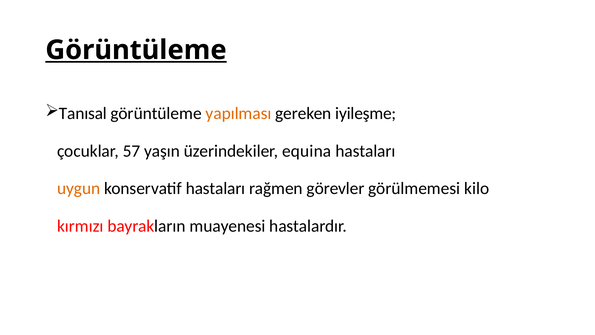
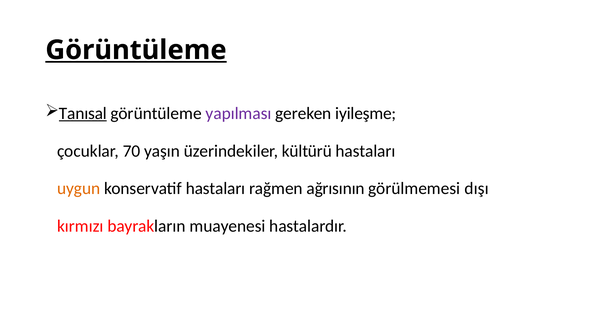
Tanısal underline: none -> present (83, 113)
yapılması colour: orange -> purple (239, 113)
57: 57 -> 70 (132, 151)
equina: equina -> kültürü (307, 151)
görevler: görevler -> ağrısının (336, 188)
kilo: kilo -> dışı (477, 188)
